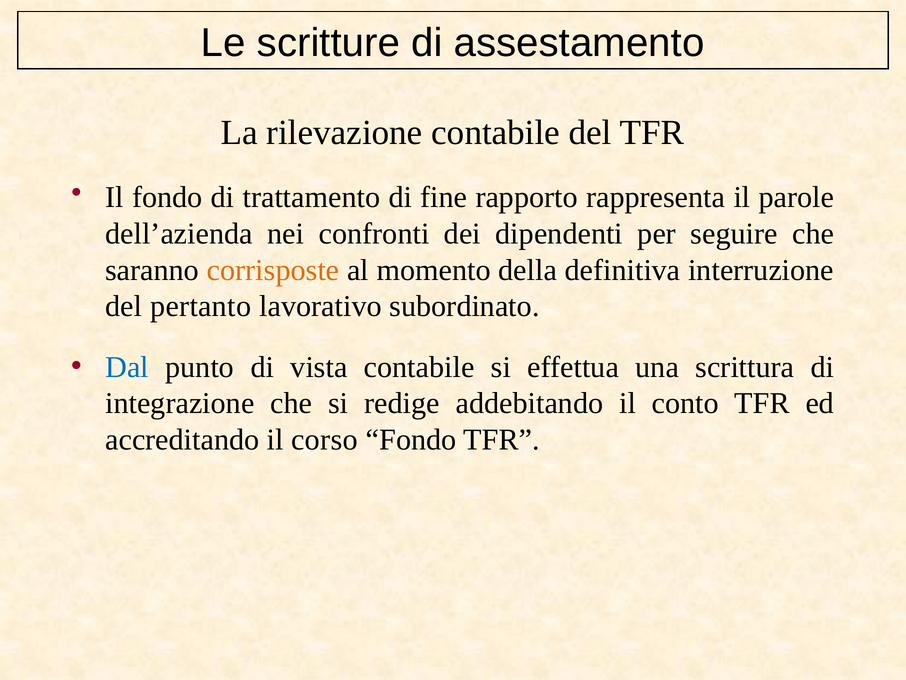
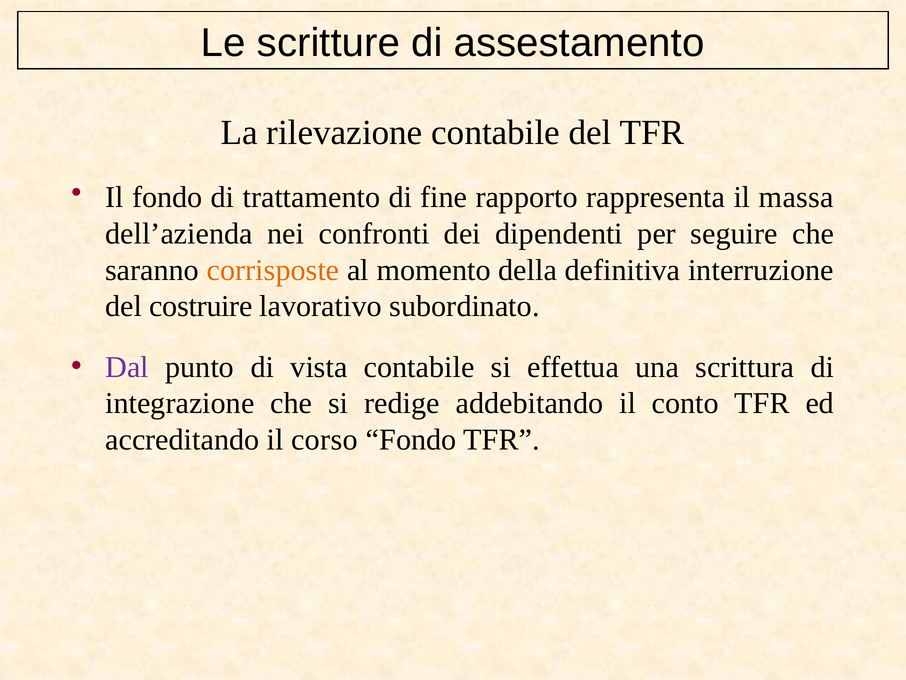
parole: parole -> massa (796, 197)
pertanto: pertanto -> costruire (201, 306)
Dal colour: blue -> purple (127, 367)
